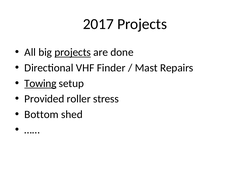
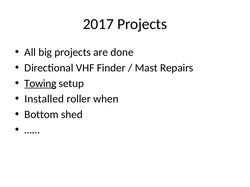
projects underline: present -> none (73, 52)
Provided: Provided -> Installed (44, 99)
stress: stress -> when (106, 99)
